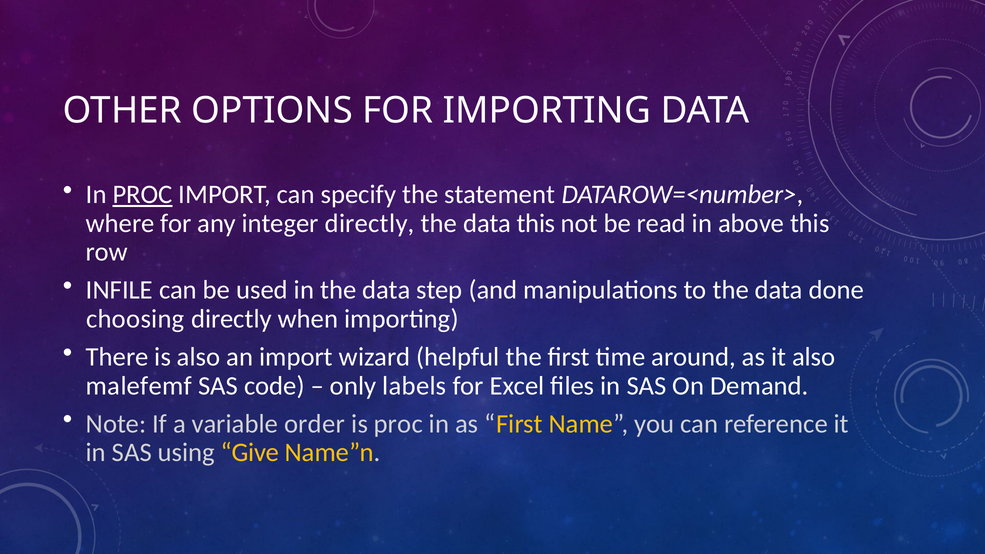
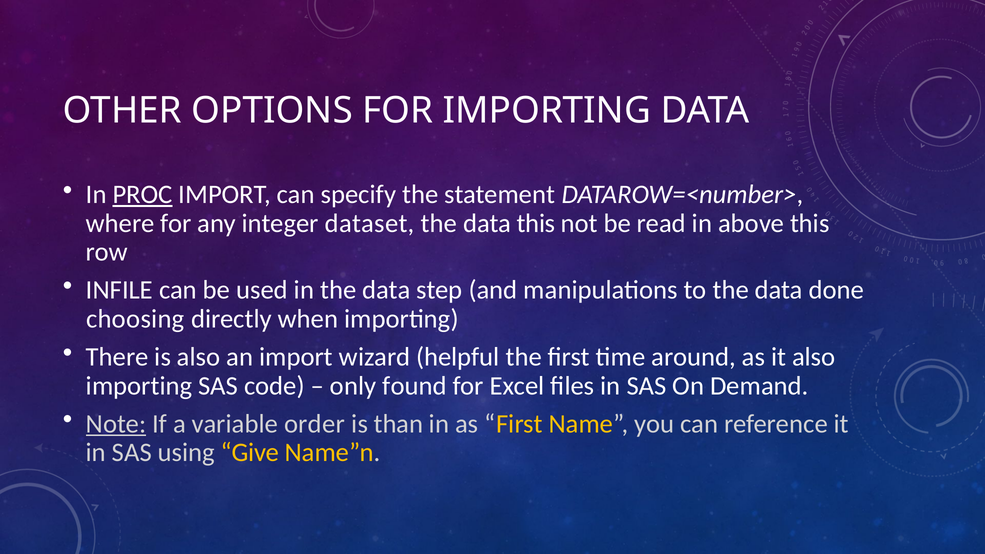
integer directly: directly -> dataset (370, 223)
malefemf: malefemf -> importing (139, 386)
labels: labels -> found (415, 386)
Note underline: none -> present (116, 424)
is proc: proc -> than (398, 424)
